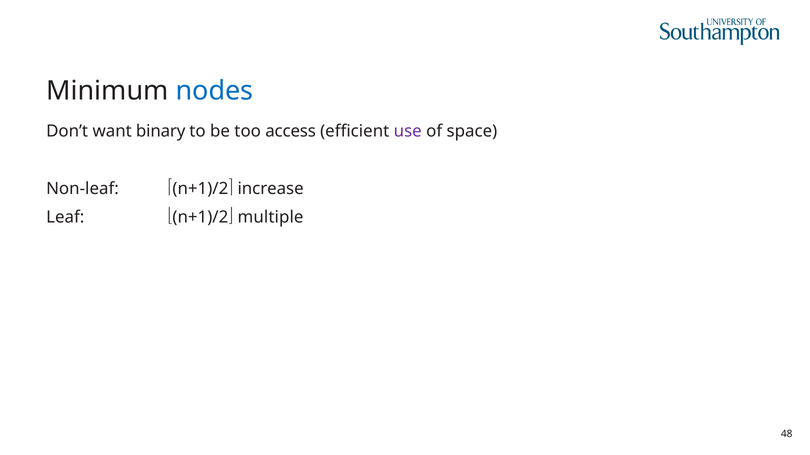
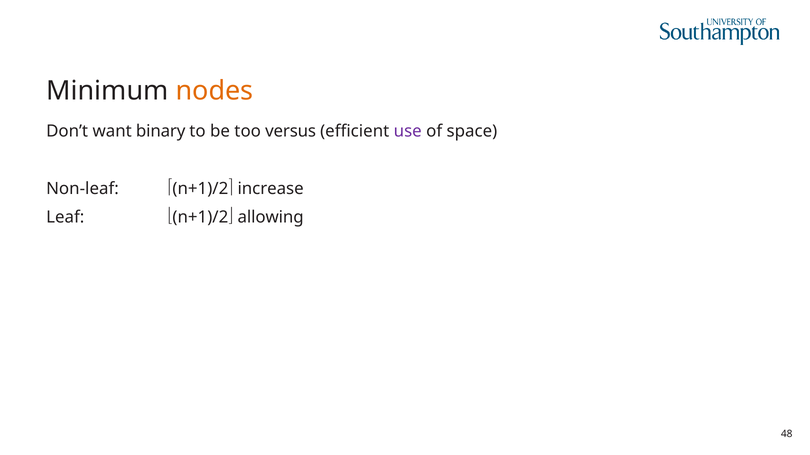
nodes colour: blue -> orange (214, 91)
access: access -> versus (291, 132)
multiple: multiple -> allowing (271, 218)
